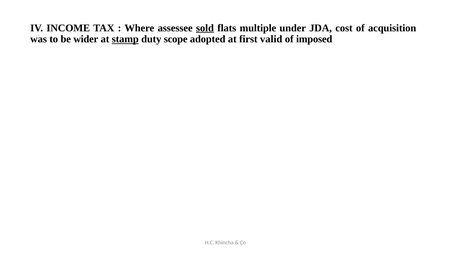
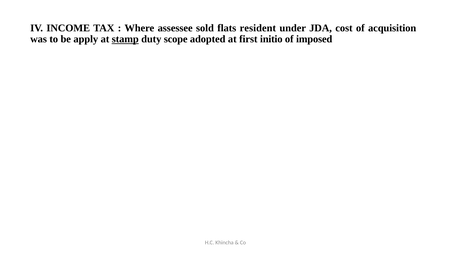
sold underline: present -> none (205, 28)
multiple: multiple -> resident (258, 28)
wider: wider -> apply (86, 39)
valid: valid -> initio (271, 39)
